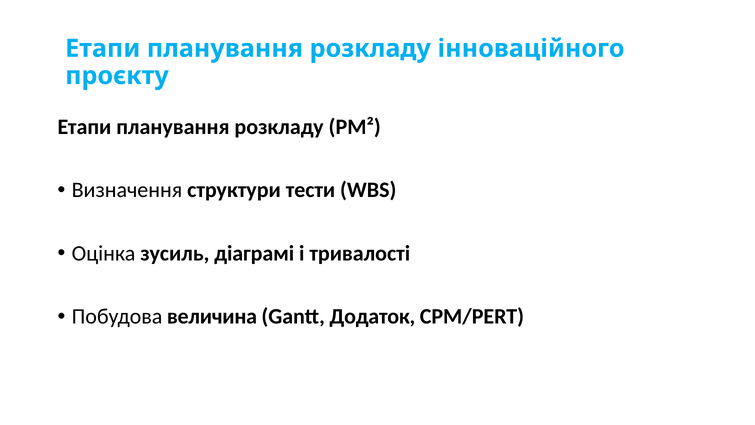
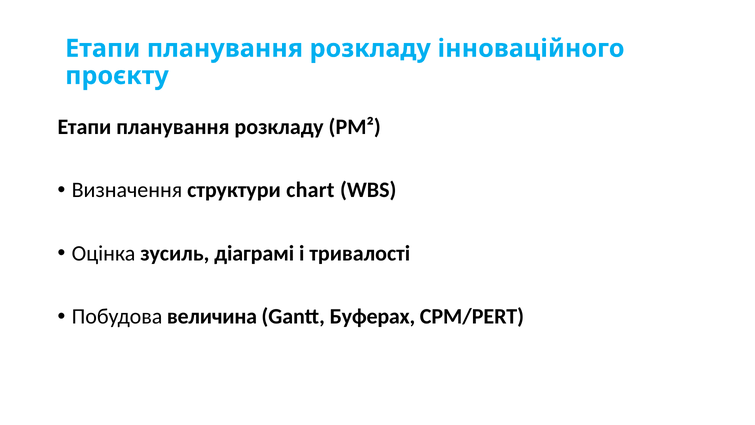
тести: тести -> chart (310, 190)
Додаток: Додаток -> Буферах (372, 316)
